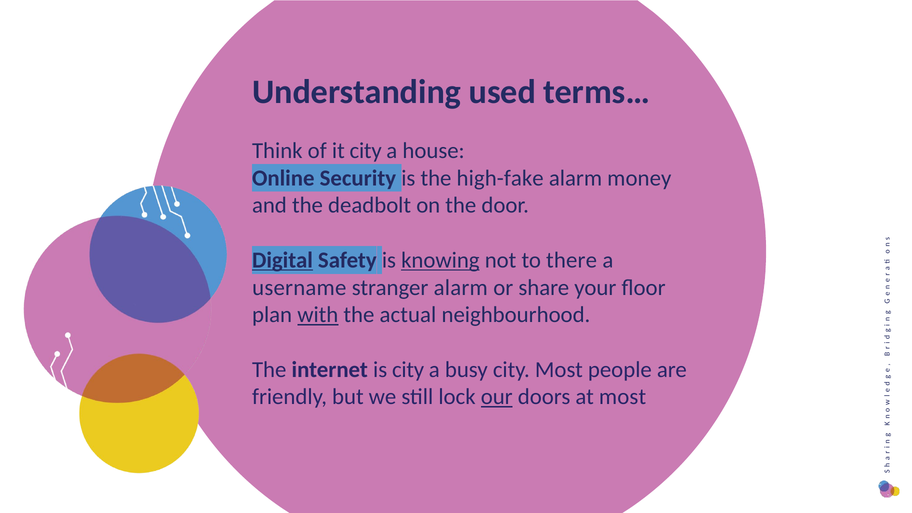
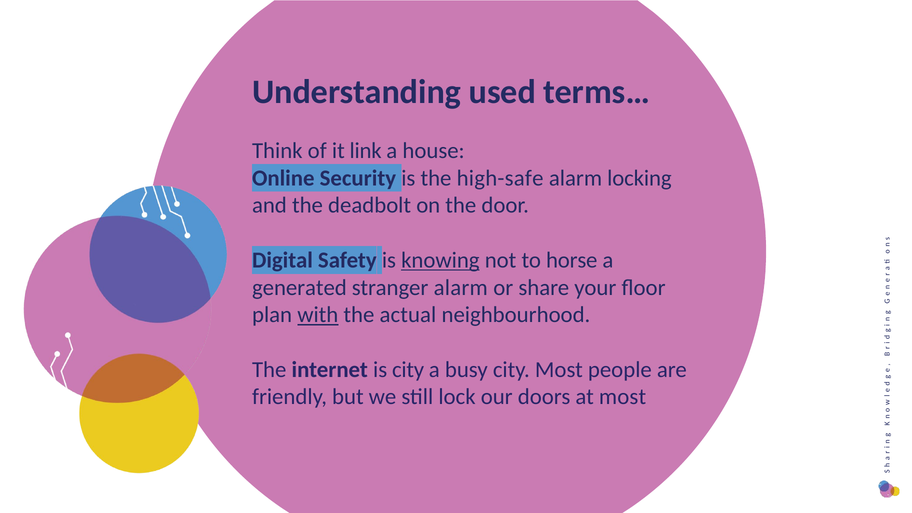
it city: city -> link (366, 151)
high-fake: high-fake -> high-safe (500, 178)
money: money -> locking (639, 178)
Digital underline: present -> none (282, 260)
there: there -> horse (572, 260)
username: username -> generated (299, 288)
our underline: present -> none (497, 397)
